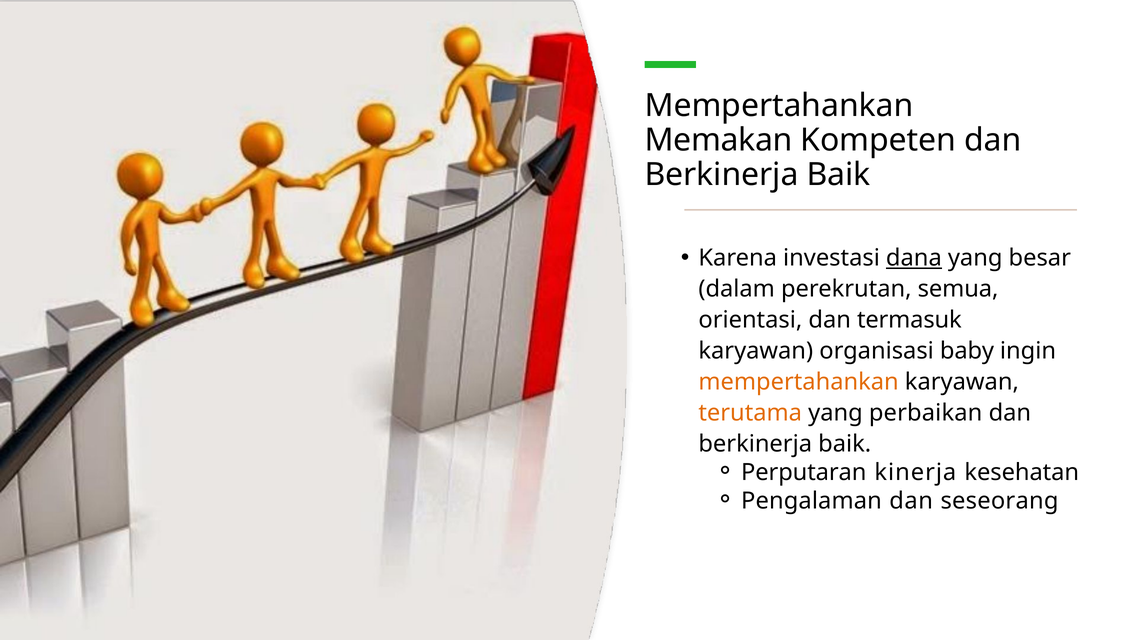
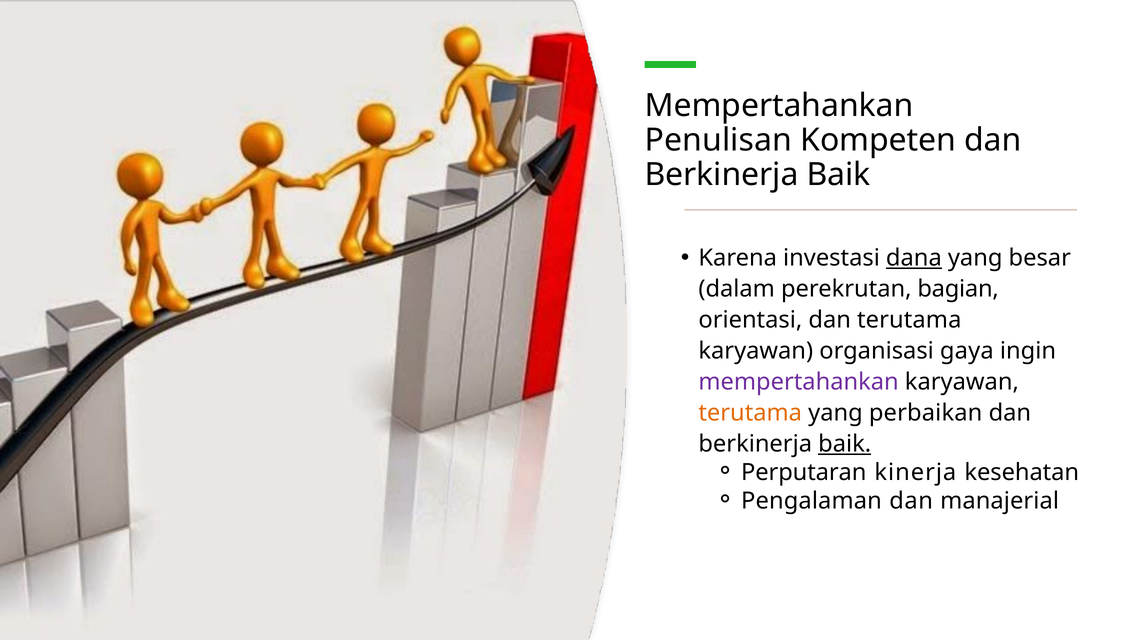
Memakan: Memakan -> Penulisan (718, 140)
semua: semua -> bagian (958, 289)
dan termasuk: termasuk -> terutama (909, 320)
baby: baby -> gaya (967, 351)
mempertahankan colour: orange -> purple (799, 382)
baik underline: none -> present (845, 444)
seseorang: seseorang -> manajerial (1000, 501)
